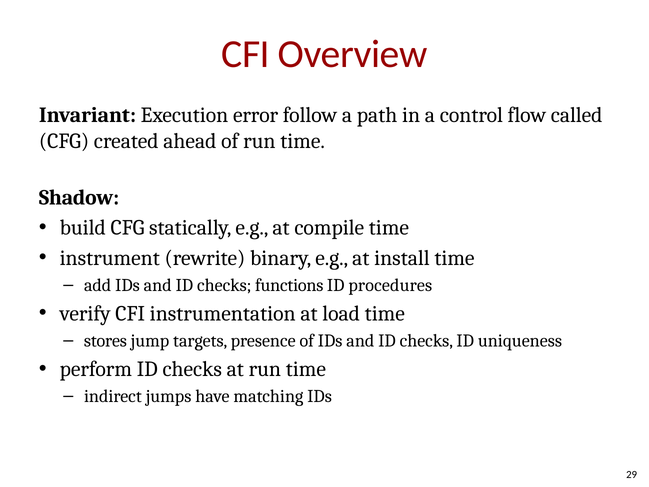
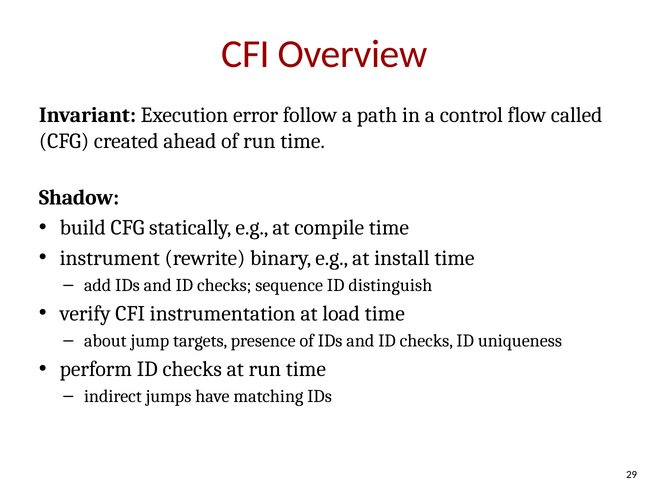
functions: functions -> sequence (289, 285)
procedures: procedures -> distinguish (390, 285)
stores: stores -> about (105, 341)
